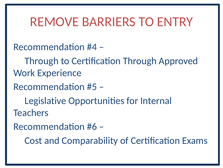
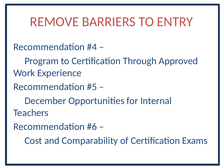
Through: Through -> Program (42, 61)
Legislative: Legislative -> December (45, 100)
